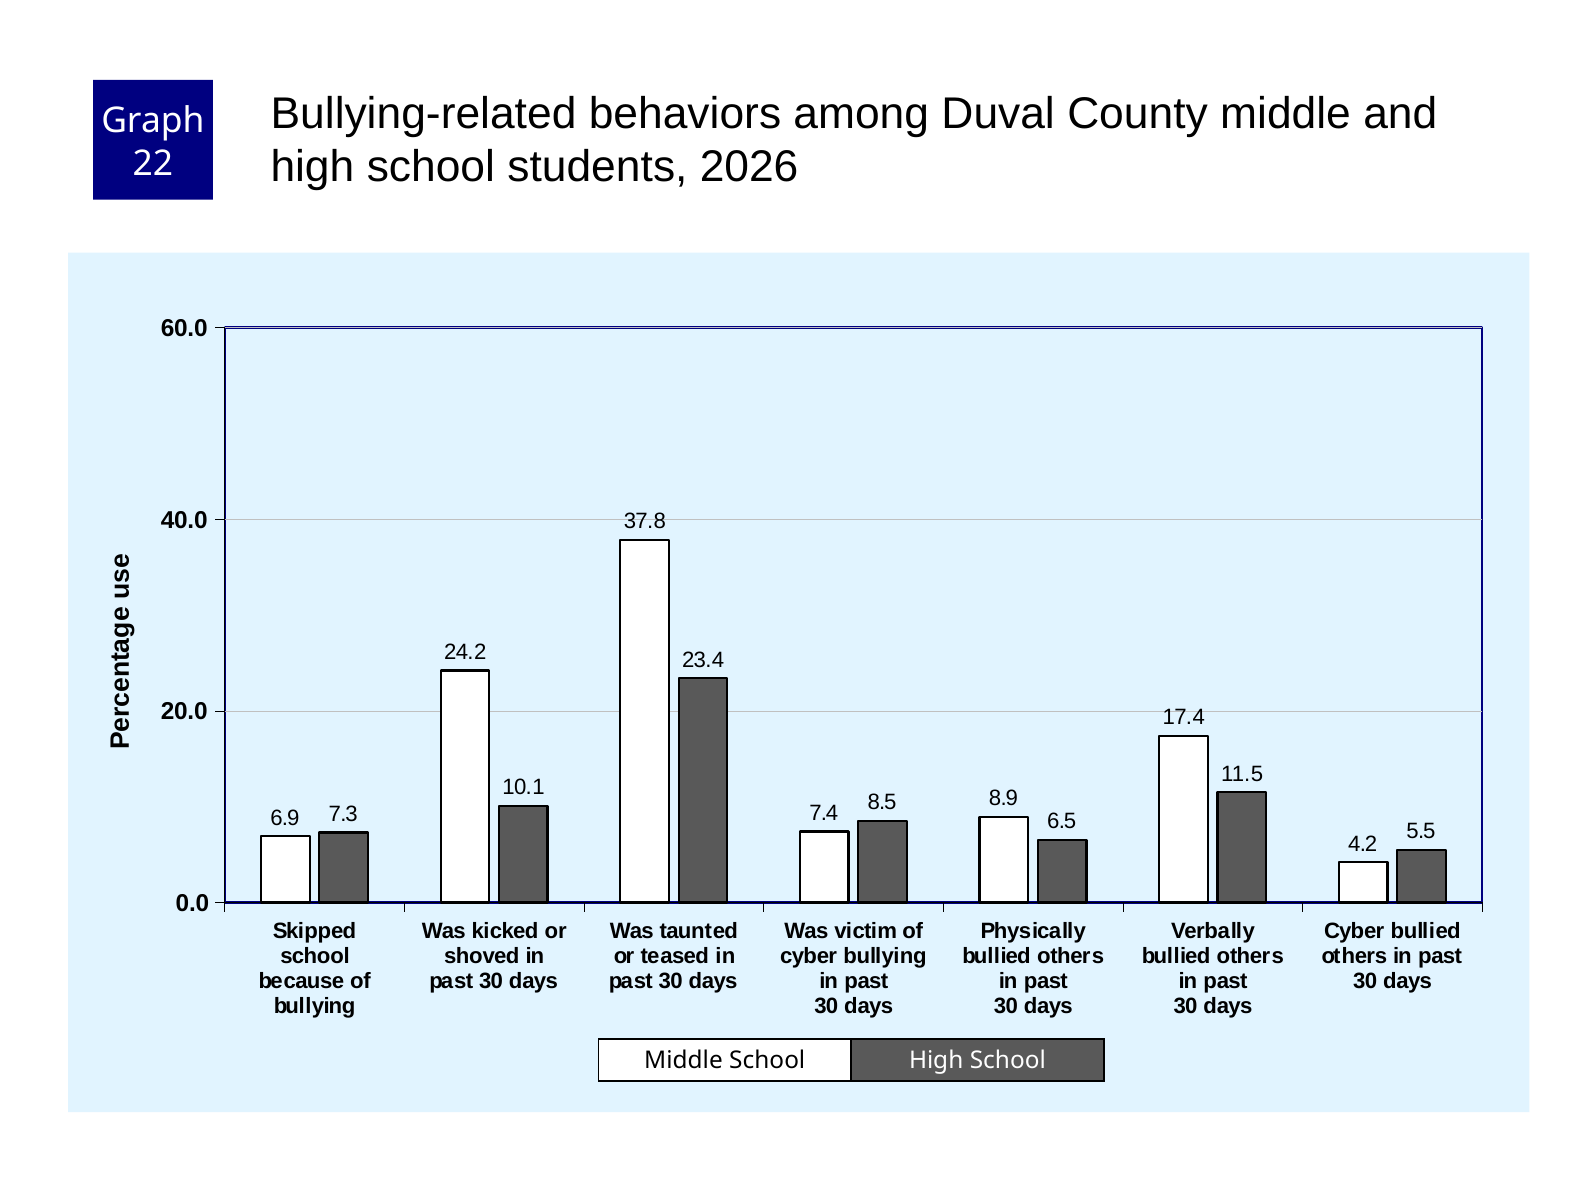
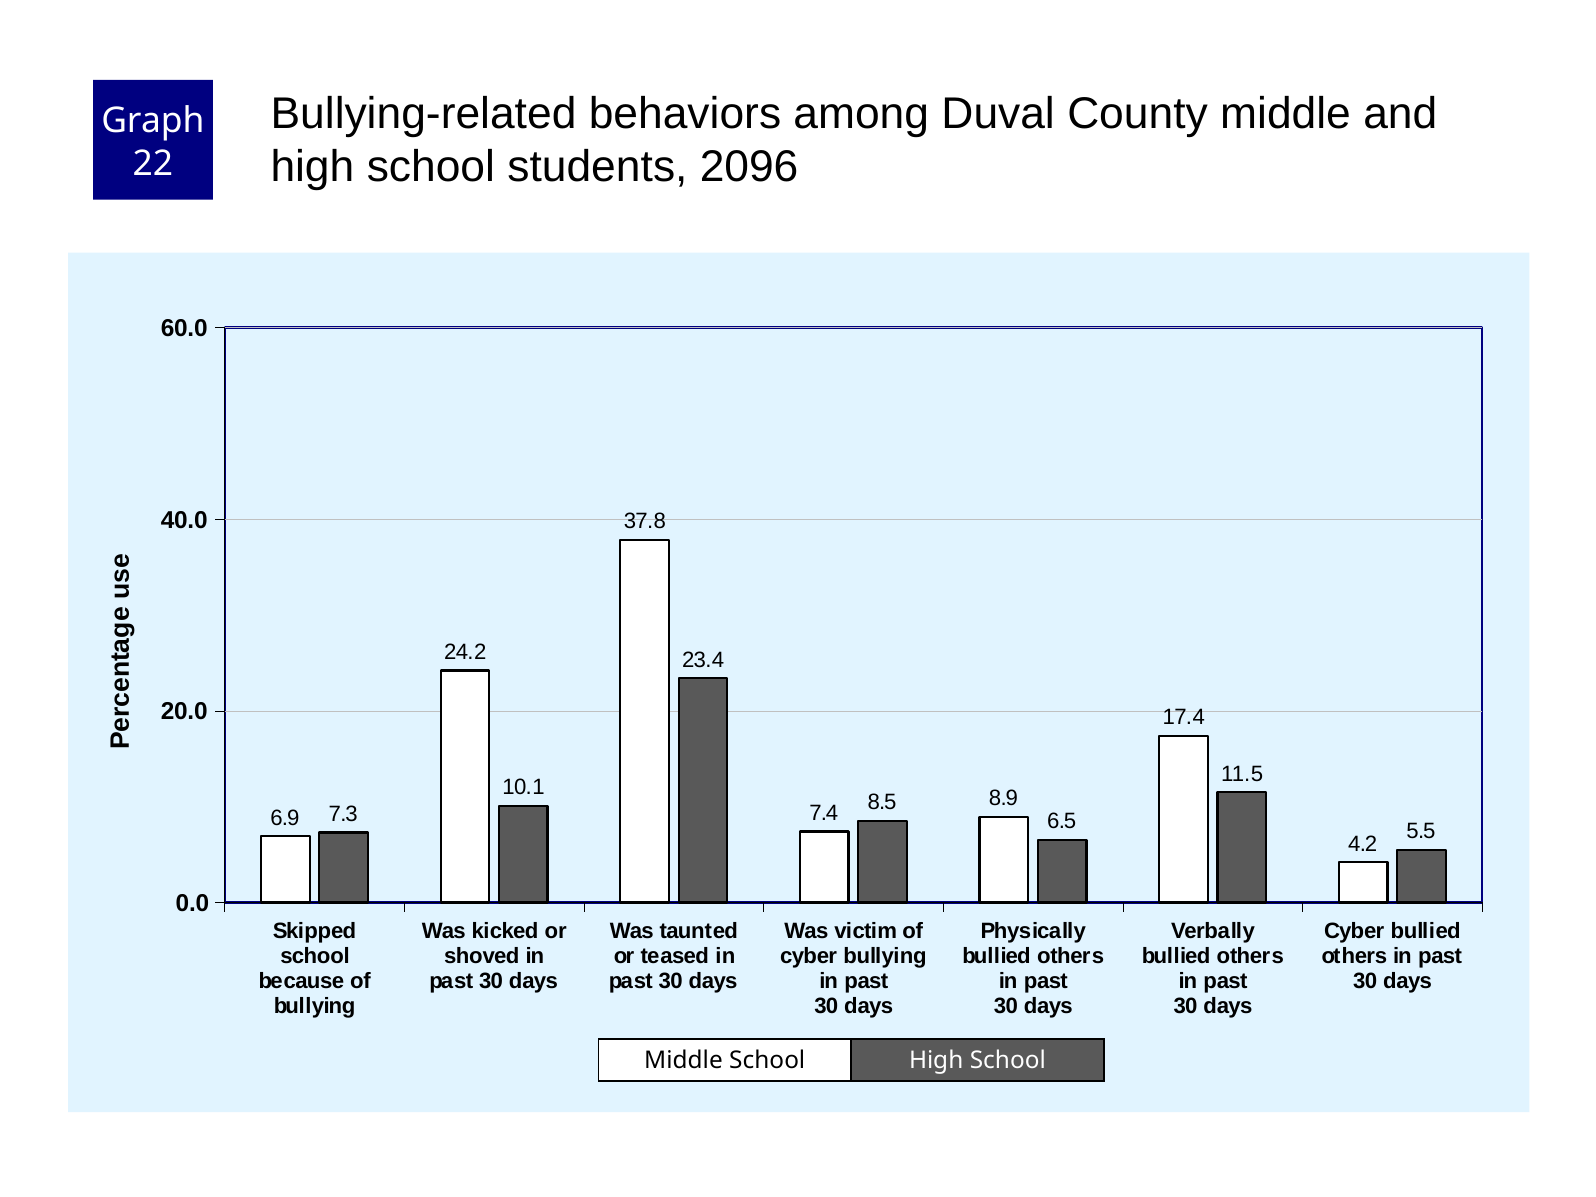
2026: 2026 -> 2096 (749, 167)
